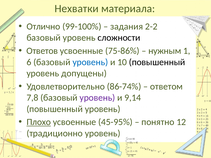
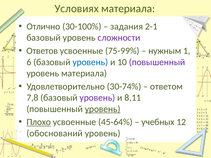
Нехватки: Нехватки -> Условиях (77, 9)
99-100%: 99-100% -> 30-100% (82, 27)
2-2: 2-2 -> 2-1 (151, 27)
сложности colour: black -> purple (119, 38)
75-86%: 75-86% -> 75-99% (122, 51)
повышенный colour: black -> purple (157, 62)
уровень допущены: допущены -> материала (84, 73)
86-74%: 86-74% -> 30-74% (124, 87)
9,14: 9,14 -> 8,11 (133, 98)
уровень underline: none -> present (103, 109)
45-95%: 45-95% -> 45-64% (115, 122)
понятно: понятно -> учебных (158, 122)
традиционно: традиционно -> обоснований (55, 133)
